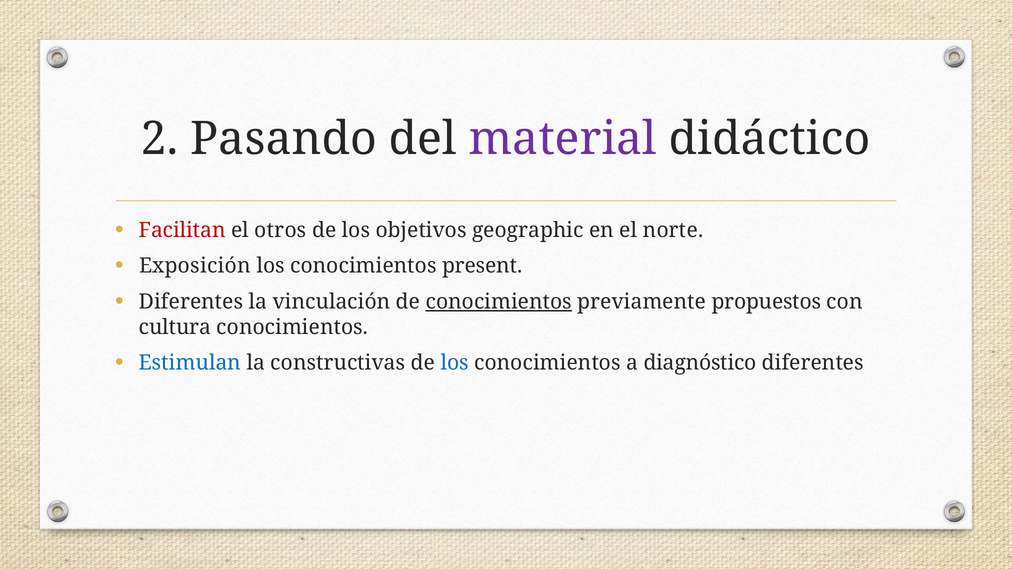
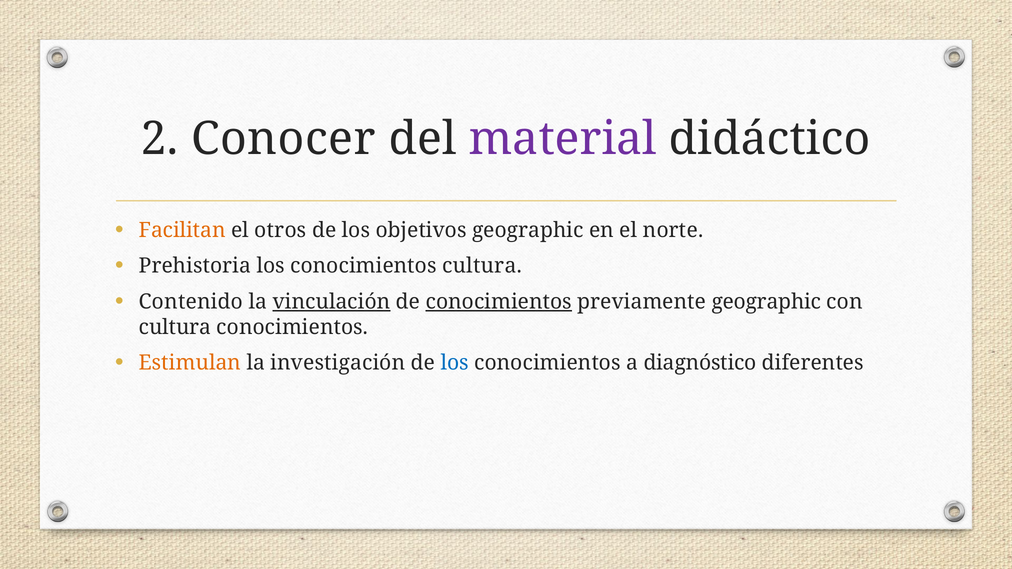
Pasando: Pasando -> Conocer (283, 139)
Facilitan colour: red -> orange (182, 230)
Exposición: Exposición -> Prehistoria (195, 266)
conocimientos present: present -> cultura (482, 266)
Diferentes: Diferentes -> Contenido (191, 302)
vinculación underline: none -> present (332, 302)
previamente propuestos: propuestos -> geographic (766, 302)
Estimulan colour: blue -> orange (190, 363)
constructivas: constructivas -> investigación (338, 363)
